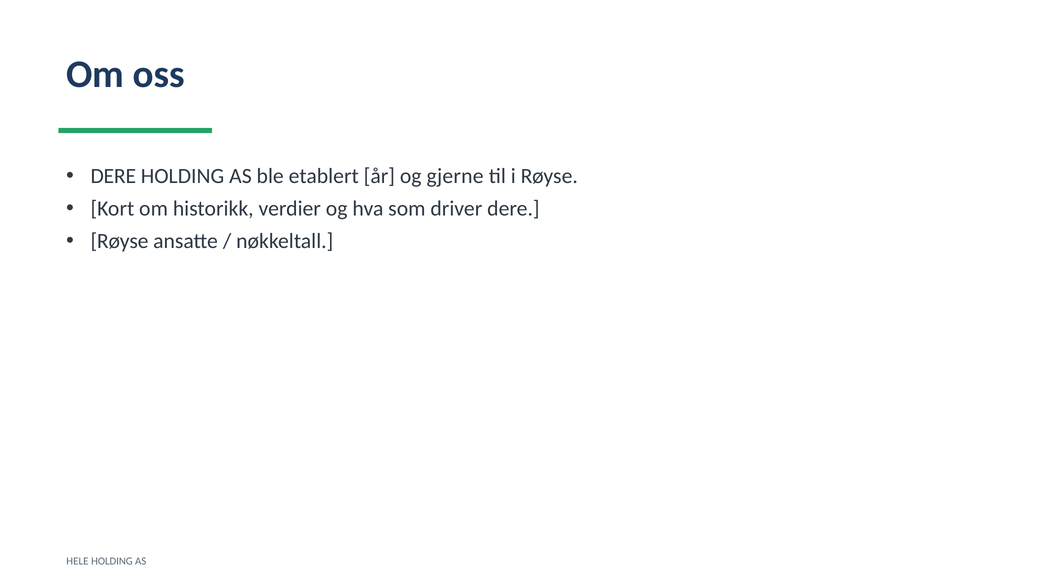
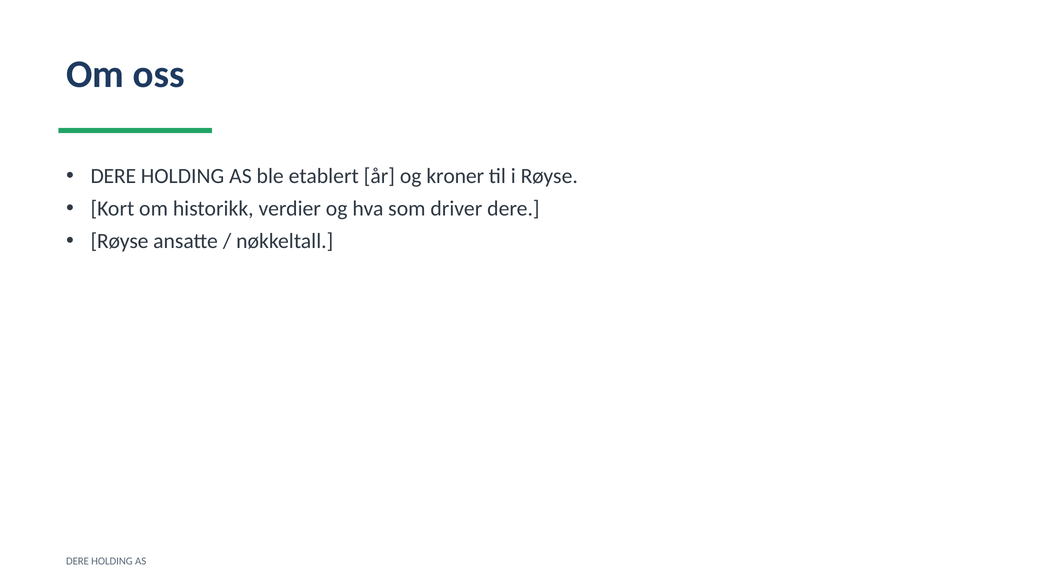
gjerne: gjerne -> kroner (455, 176)
HELE: HELE -> DERE (77, 561)
